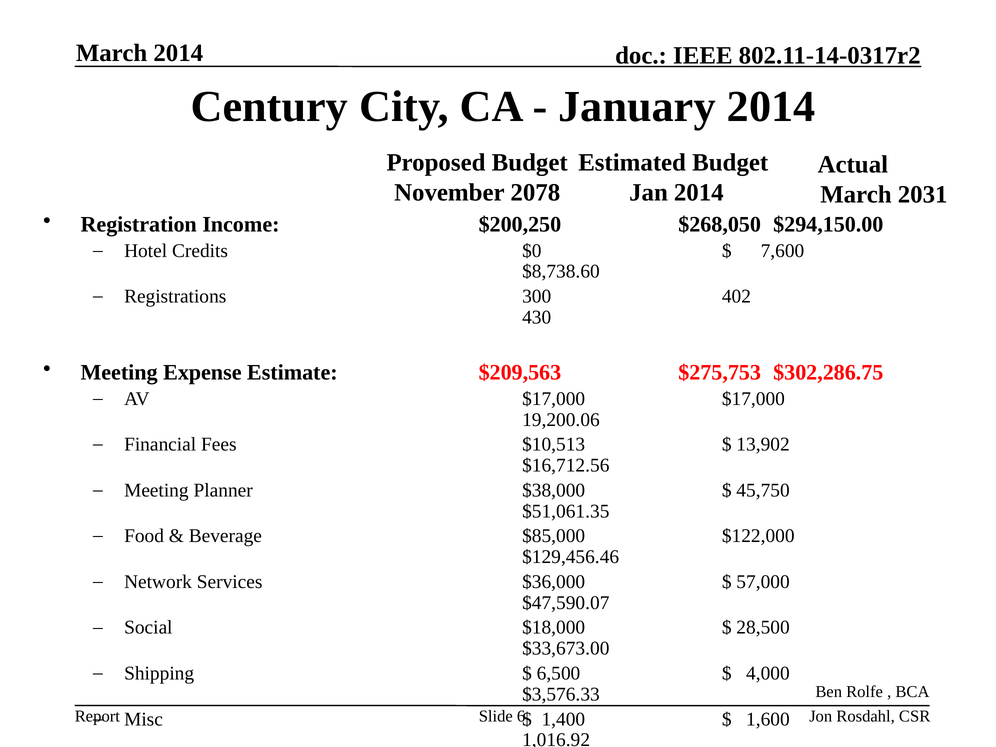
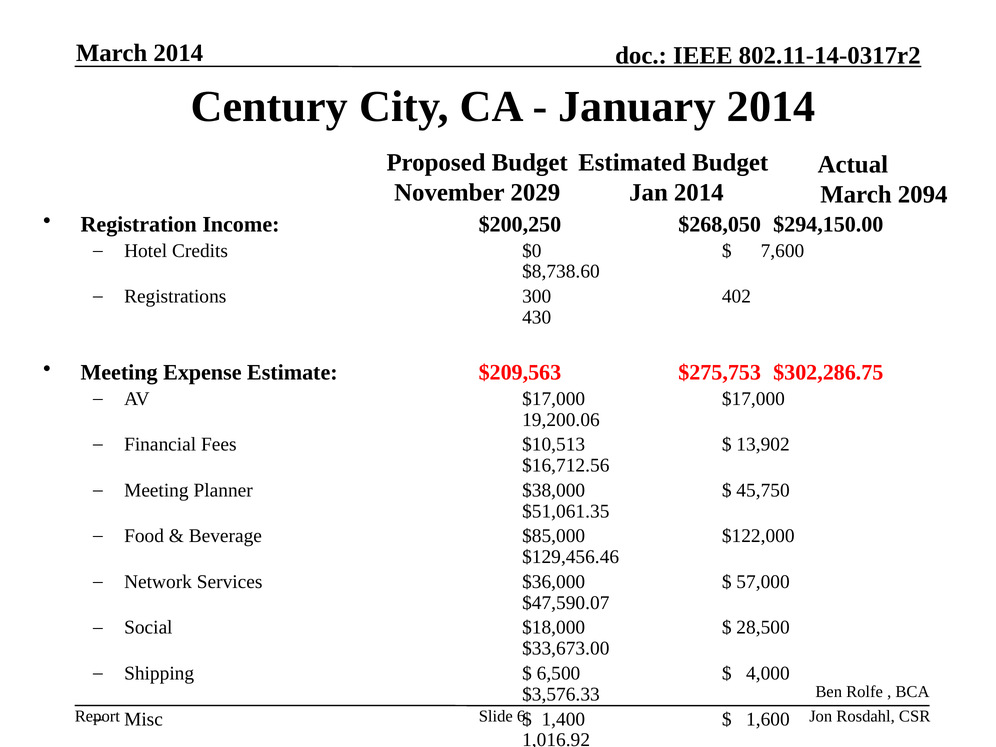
2078: 2078 -> 2029 (535, 193)
2031: 2031 -> 2094 (923, 194)
